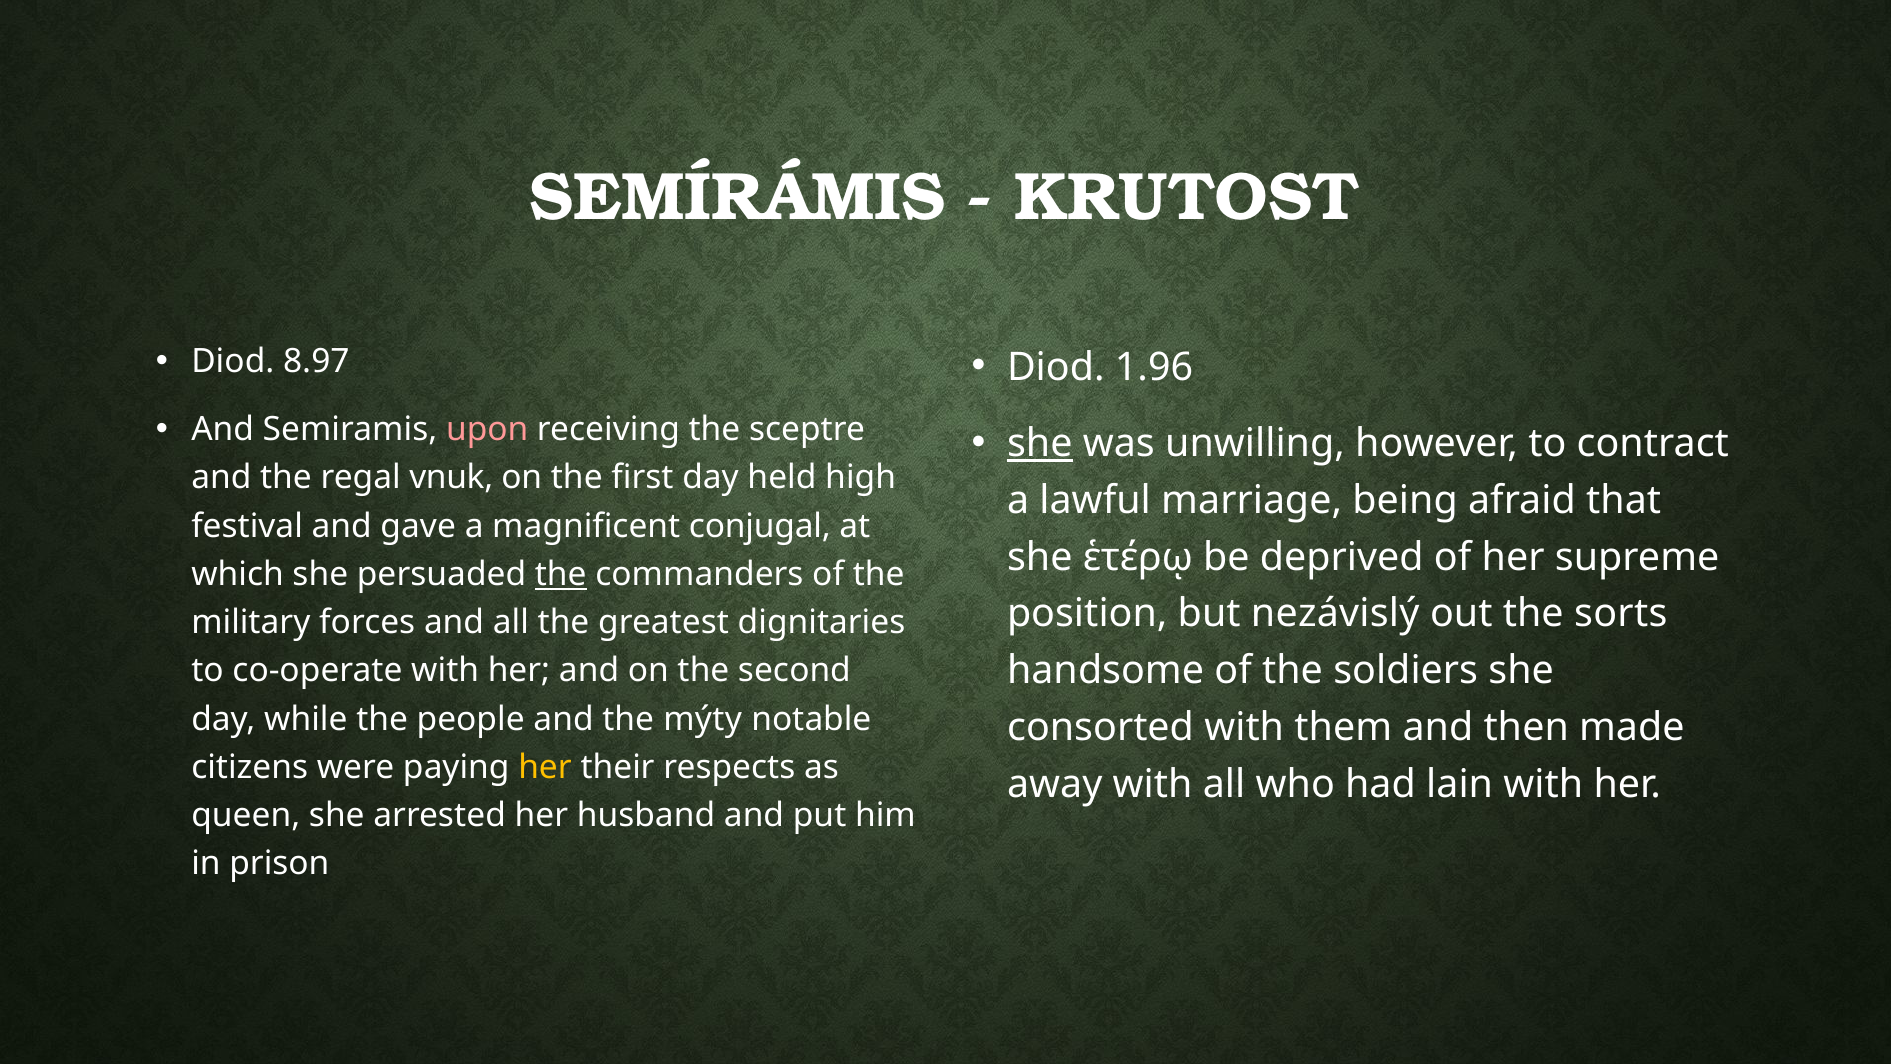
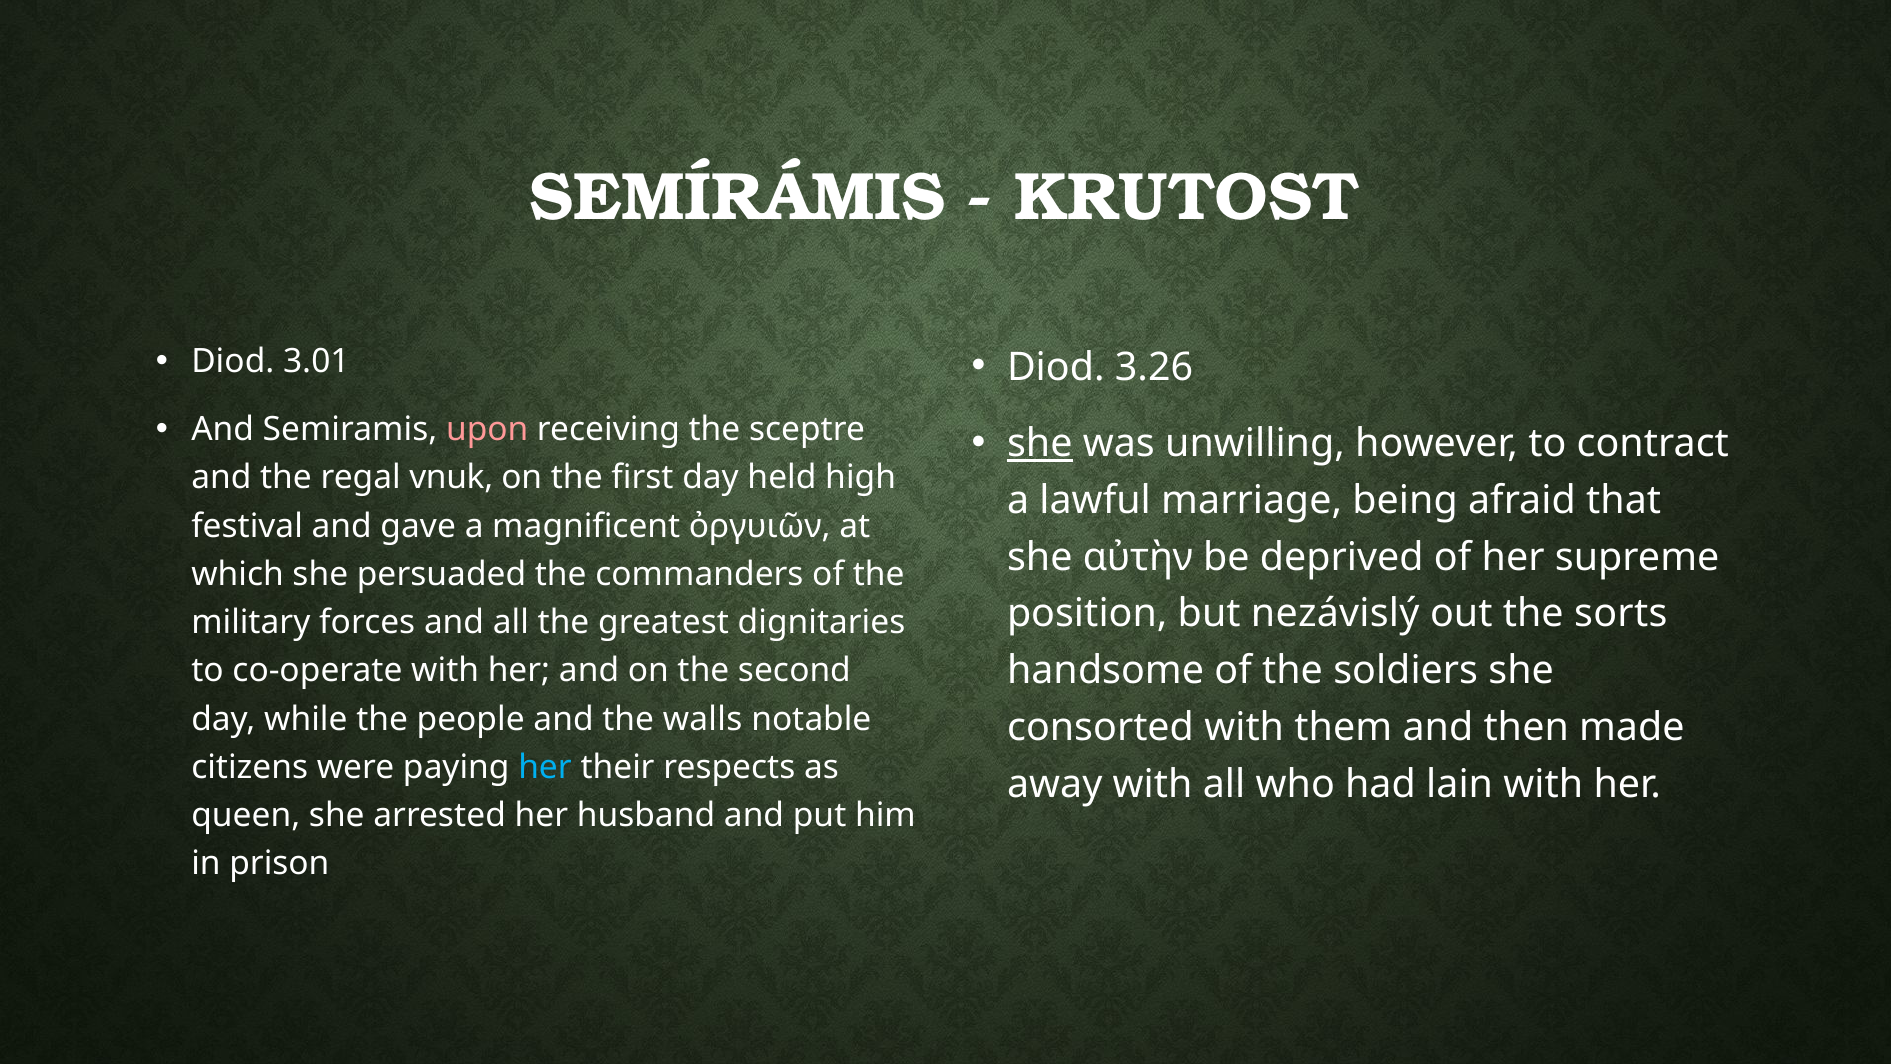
8.97: 8.97 -> 3.01 (316, 361)
1.96: 1.96 -> 3.26 (1154, 367)
conjugal: conjugal -> ὀργυιῶν (760, 526)
ἑτέρῳ: ἑτέρῳ -> αὐτὴν (1138, 557)
the underline: present -> none (561, 574)
mýty: mýty -> walls (703, 719)
her colour: yellow -> light blue (545, 767)
